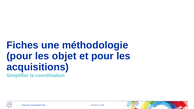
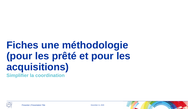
objet: objet -> prêté (64, 56)
